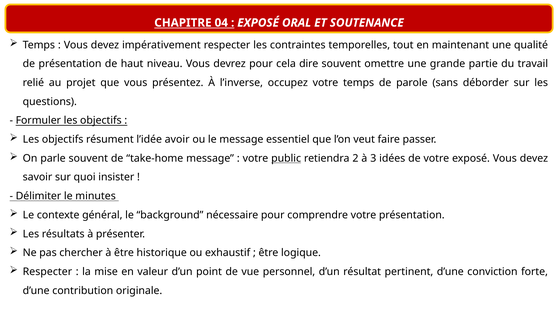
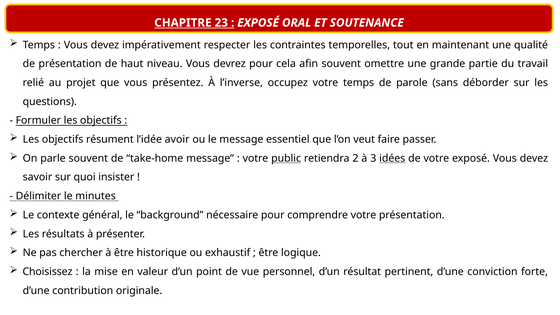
04: 04 -> 23 (221, 23)
dire: dire -> afin (309, 64)
idées underline: none -> present (392, 158)
Respecter: Respecter -> Choisissez (47, 272)
